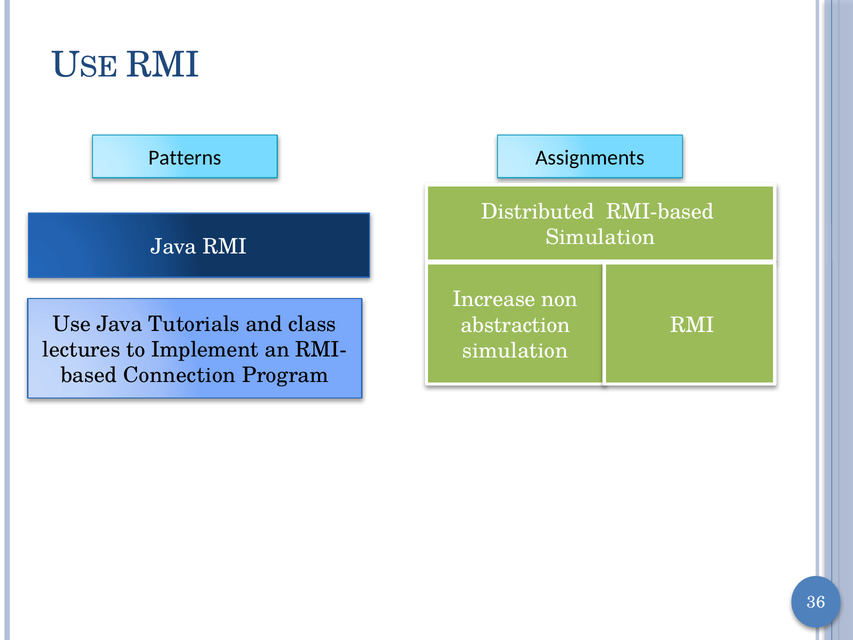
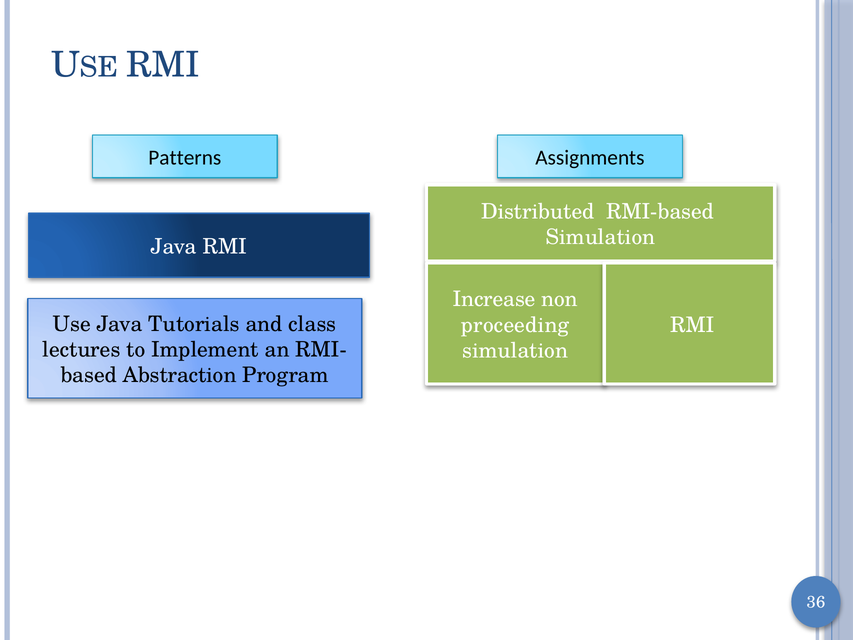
abstraction: abstraction -> proceeding (515, 325)
Connection: Connection -> Abstraction (180, 375)
